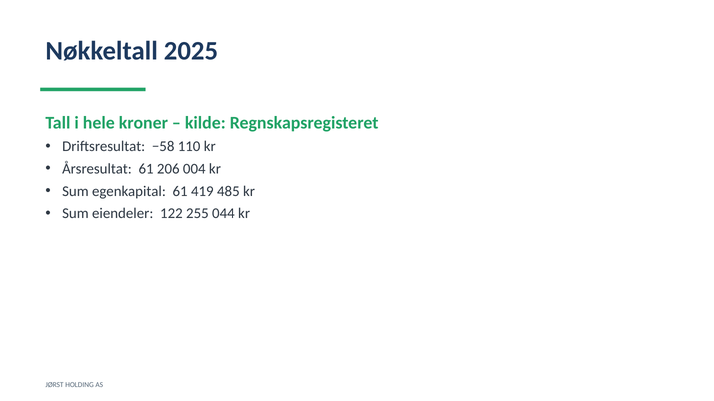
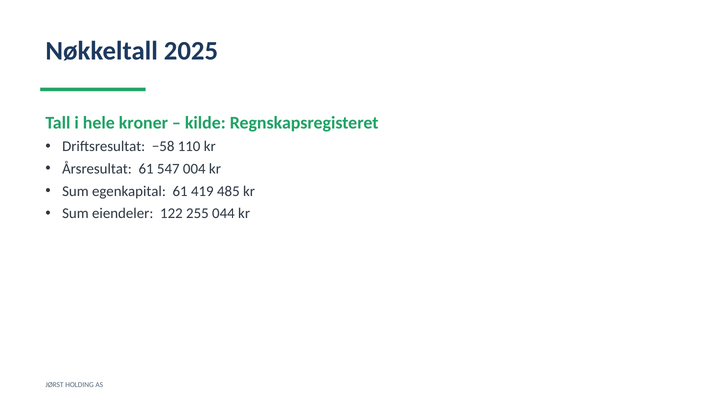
206: 206 -> 547 (168, 169)
